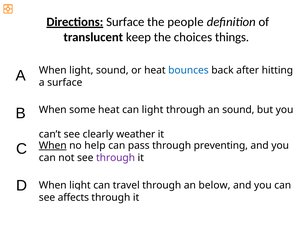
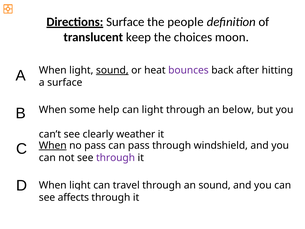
things: things -> moon (232, 37)
sound underline: none -> present (112, 70)
bounces colour: blue -> purple (188, 70)
some heat: heat -> help (109, 110)
an sound: sound -> below (238, 110)
no help: help -> pass (95, 145)
preventing: preventing -> windshield (221, 145)
an below: below -> sound (215, 185)
